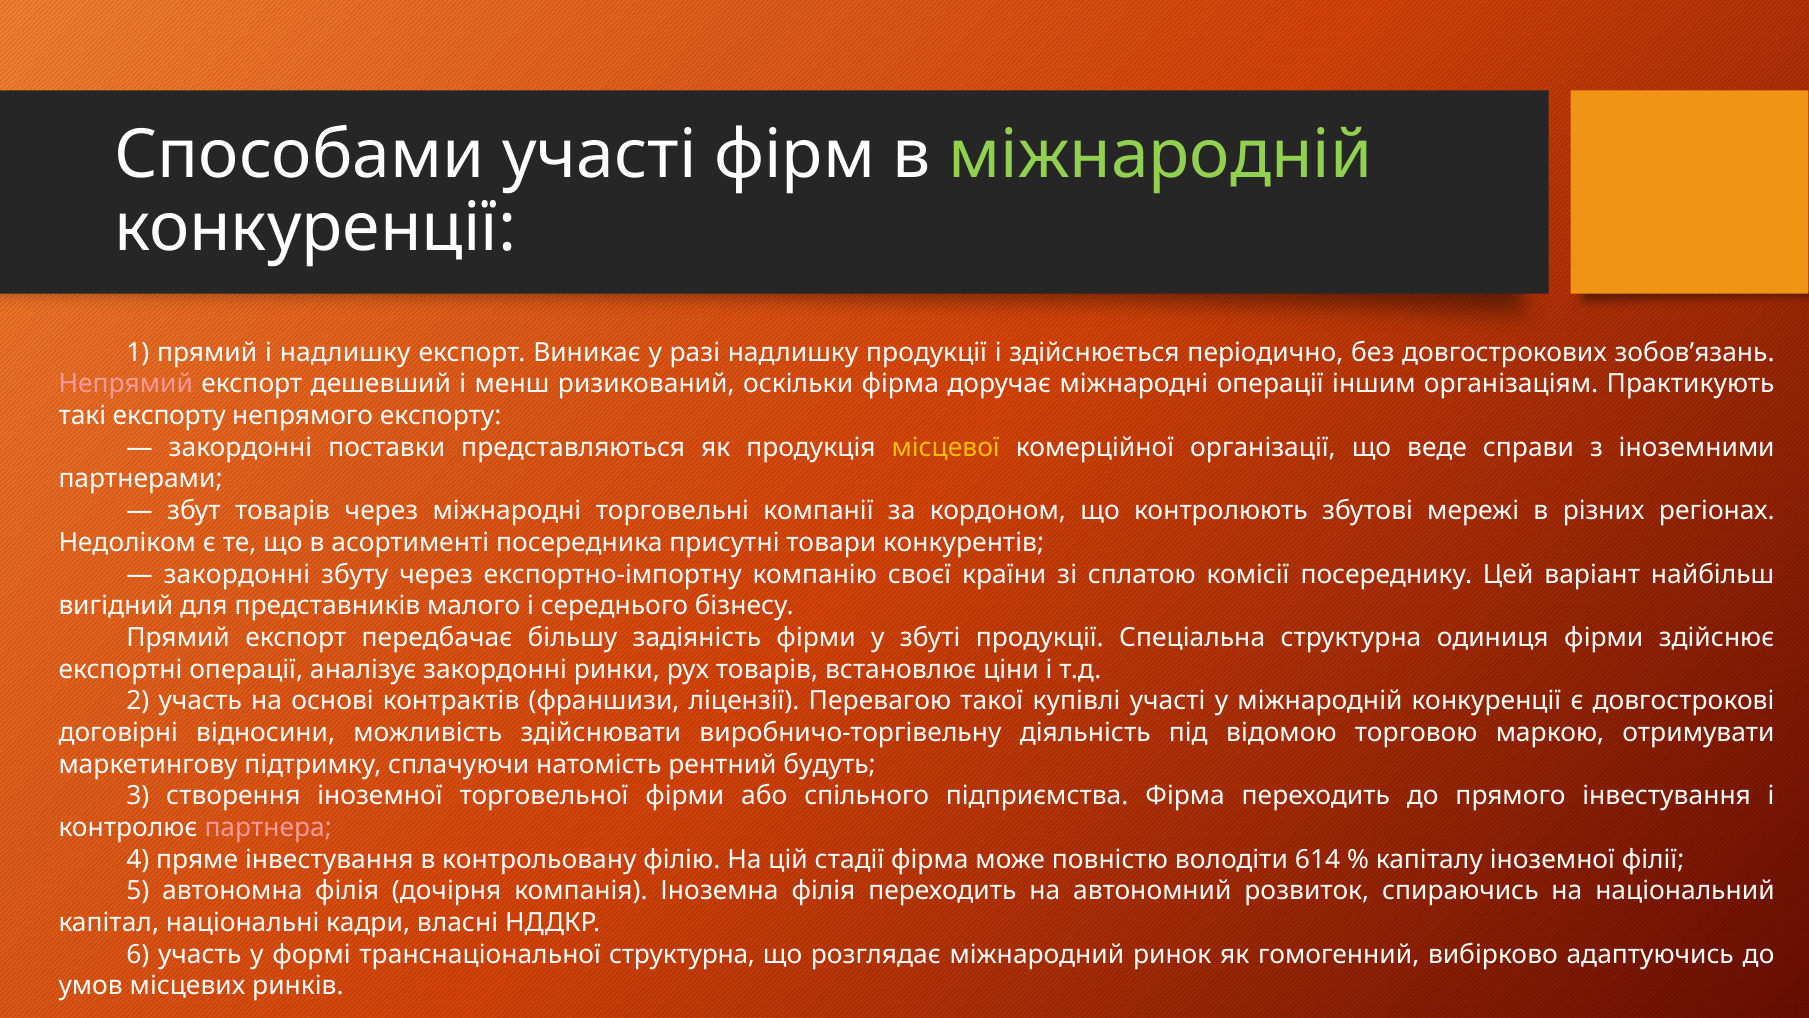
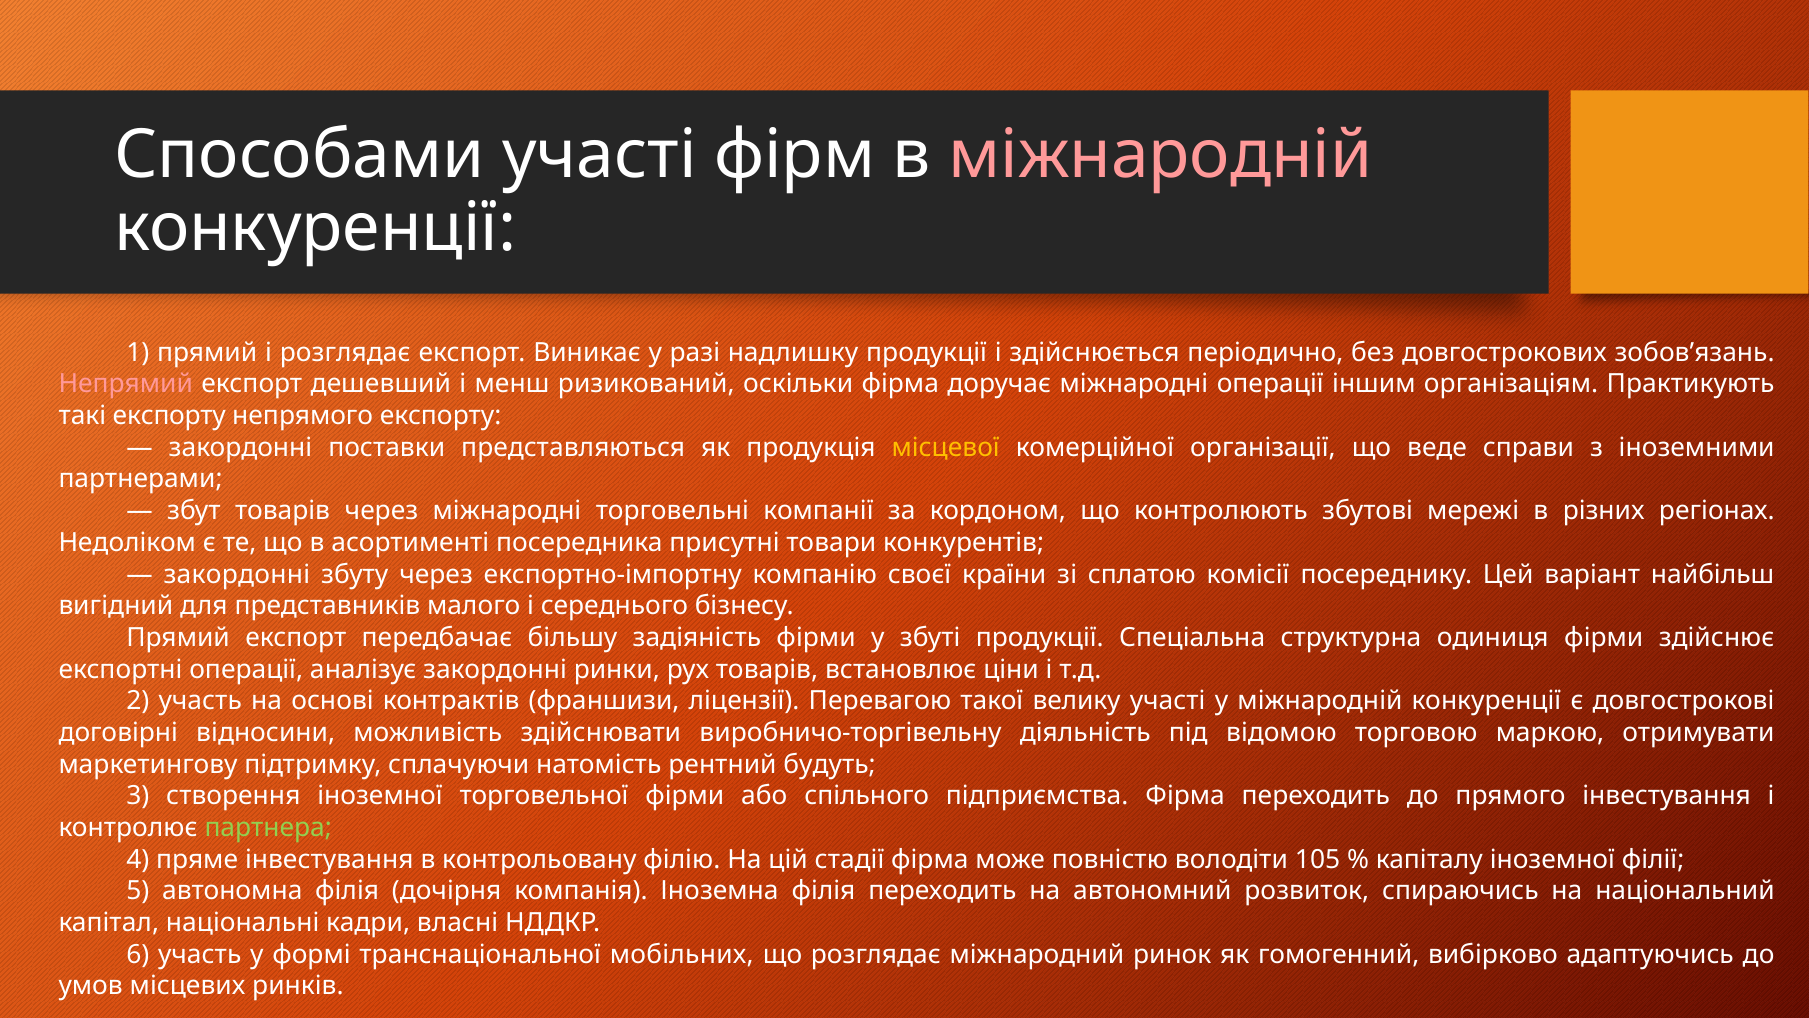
міжнародній colour: light green -> pink (1160, 155)
і надлишку: надлишку -> розглядає (345, 352)
купівлі: купівлі -> велику (1077, 701)
партнера colour: pink -> light green (268, 827)
614: 614 -> 105 (1318, 859)
транснаціональної структурна: структурна -> мобільних (682, 954)
